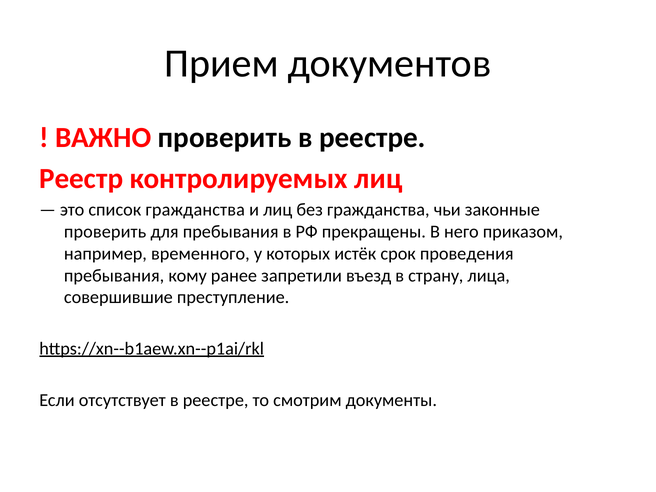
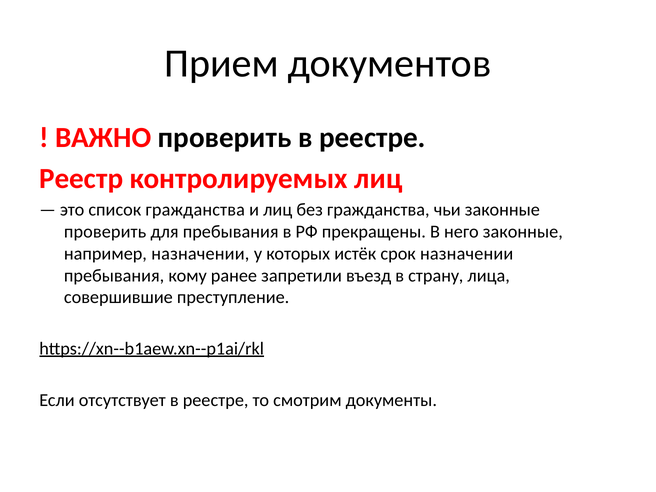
него приказом: приказом -> законные (523, 232)
например временного: временного -> назначении (200, 254)
срок проведения: проведения -> назначении (467, 254)
